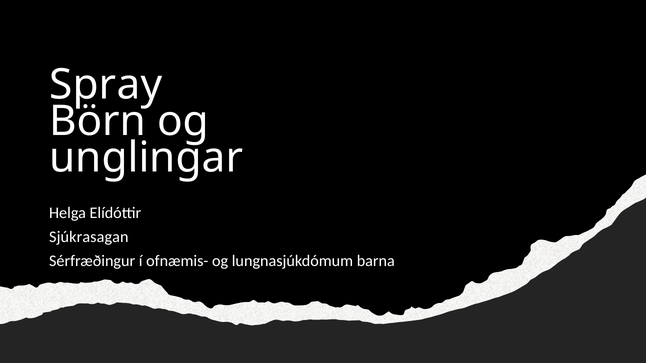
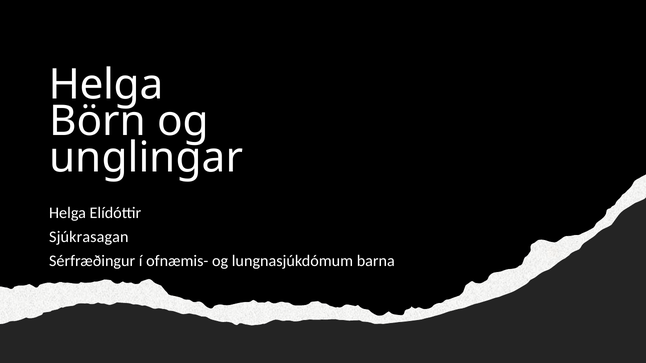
Spray: Spray -> Helga (106, 85)
